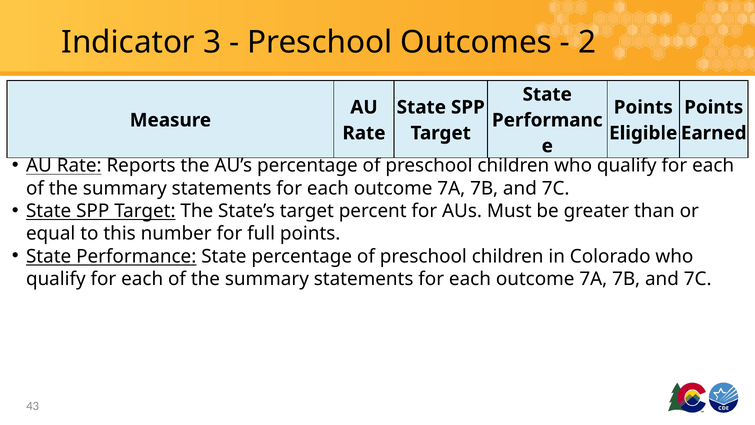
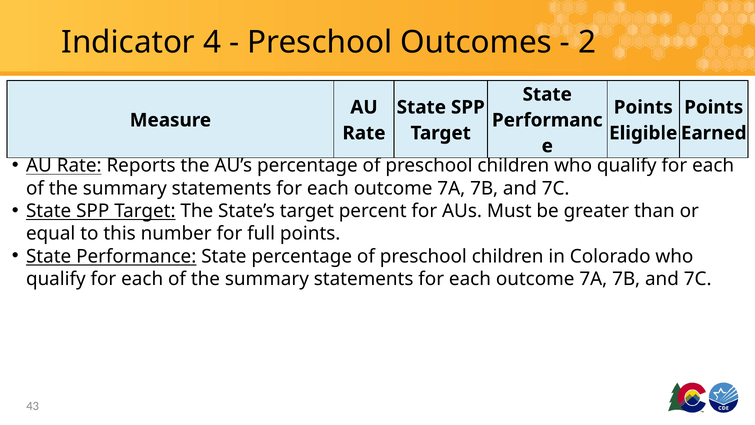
3: 3 -> 4 (212, 42)
